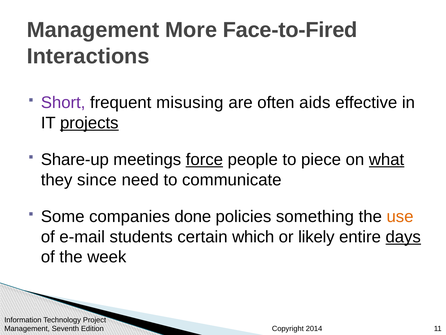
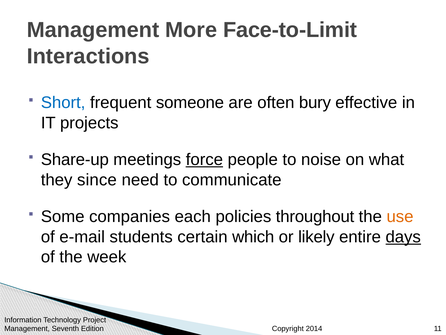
Face-to-Fired: Face-to-Fired -> Face-to-Limit (290, 30)
Short colour: purple -> blue (63, 103)
misusing: misusing -> someone (190, 103)
aids: aids -> bury (315, 103)
projects underline: present -> none (89, 123)
piece: piece -> noise (321, 160)
what underline: present -> none (387, 160)
done: done -> each (193, 216)
something: something -> throughout (315, 216)
